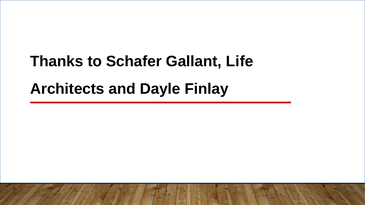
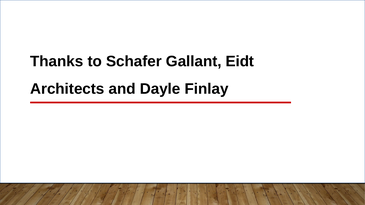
Life: Life -> Eidt (240, 62)
